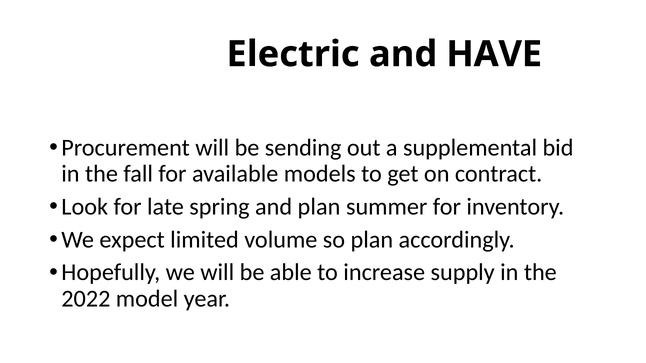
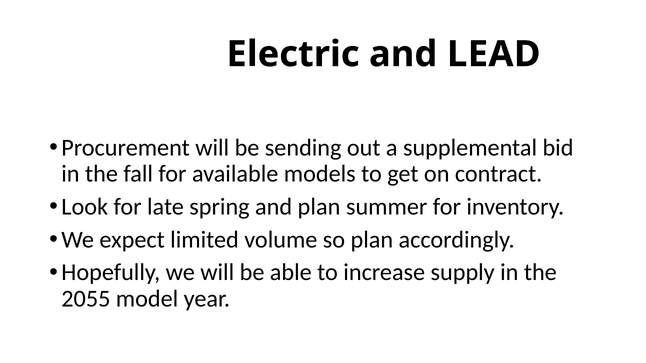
HAVE: HAVE -> LEAD (494, 54)
2022: 2022 -> 2055 (86, 299)
